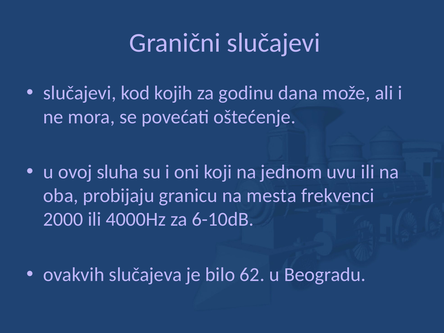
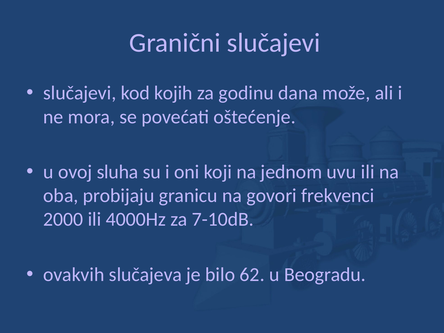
mesta: mesta -> govori (272, 196)
6-10dB: 6-10dB -> 7-10dB (223, 219)
